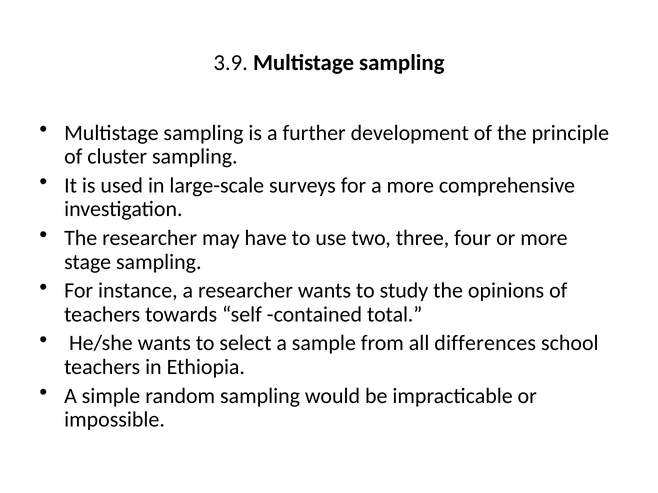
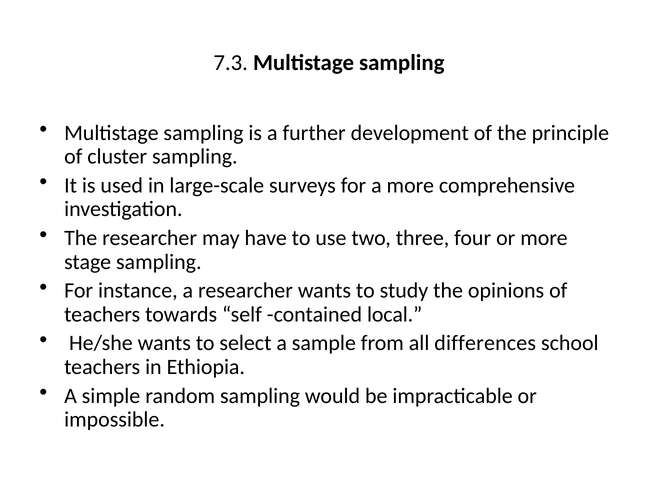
3.9: 3.9 -> 7.3 (231, 63)
total: total -> local (395, 315)
